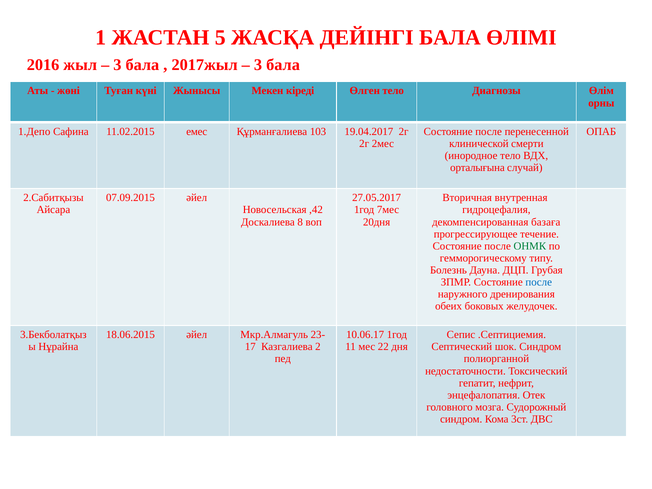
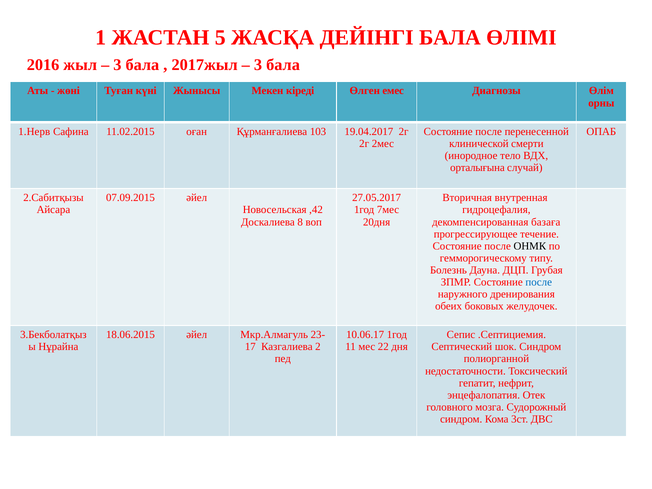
Өлген тело: тело -> емес (393, 91)
1.Депо: 1.Депо -> 1.Нерв (34, 132)
емес: емес -> оған (197, 132)
ОНМК colour: green -> black (530, 246)
